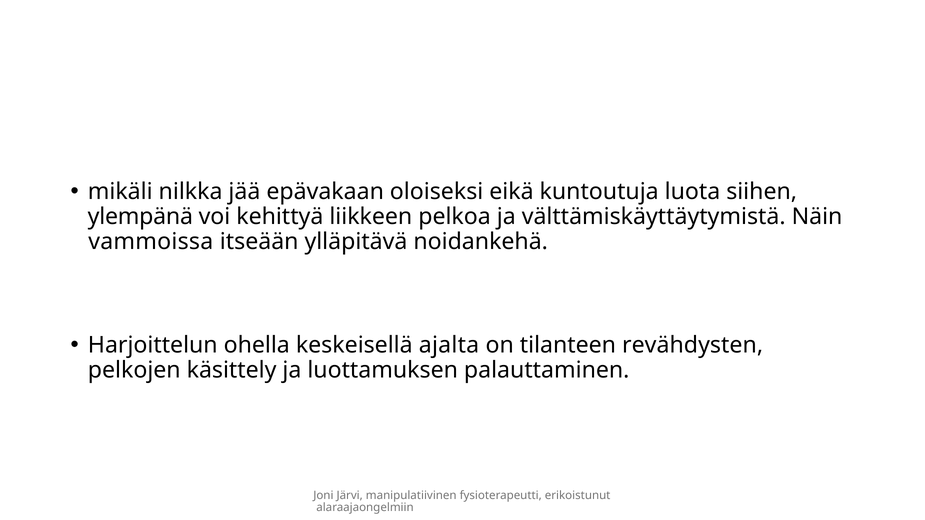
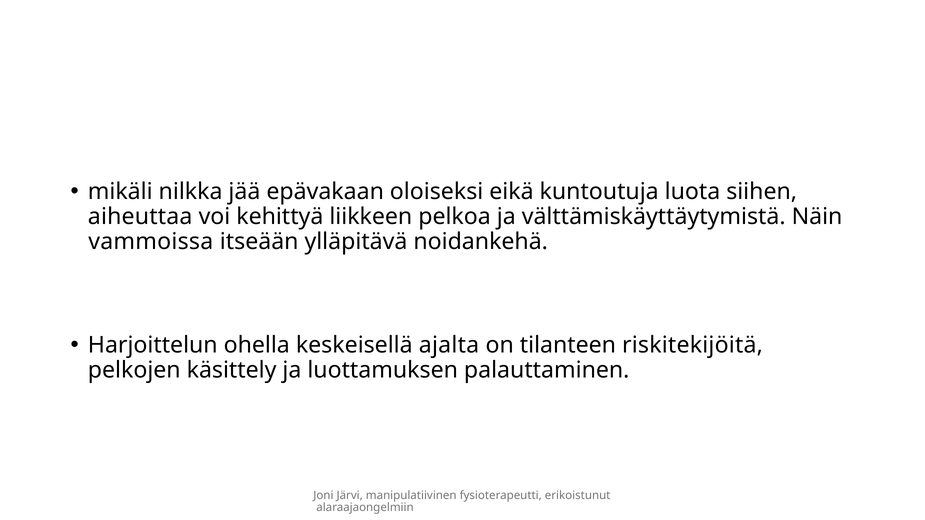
ylempänä: ylempänä -> aiheuttaa (140, 217)
revähdysten: revähdysten -> riskitekijöitä (692, 345)
